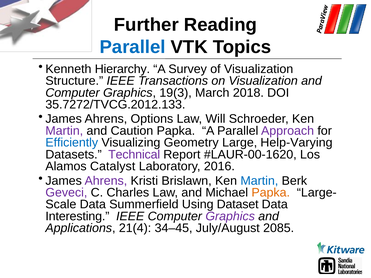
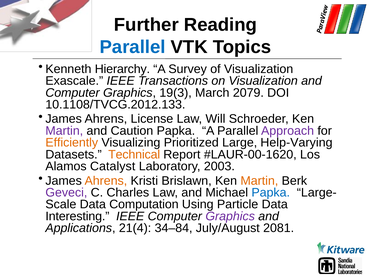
Structure: Structure -> Exascale (74, 81)
2018: 2018 -> 2079 (248, 93)
35.7272/TVCG.2012.133: 35.7272/TVCG.2012.133 -> 10.1108/TVCG.2012.133 (115, 105)
Options: Options -> License (152, 119)
Efficiently colour: blue -> orange (72, 143)
Geometry: Geometry -> Prioritized (191, 143)
Technical colour: purple -> orange (134, 155)
2016: 2016 -> 2003 (219, 167)
Ahrens colour: purple -> orange (106, 181)
Martin colour: blue -> orange (259, 181)
Papka colour: orange -> blue (271, 193)
Summerfield: Summerfield -> Computation (144, 205)
Dataset: Dataset -> Particle (238, 205)
34–45: 34–45 -> 34–84 (174, 228)
2085: 2085 -> 2081 (279, 228)
